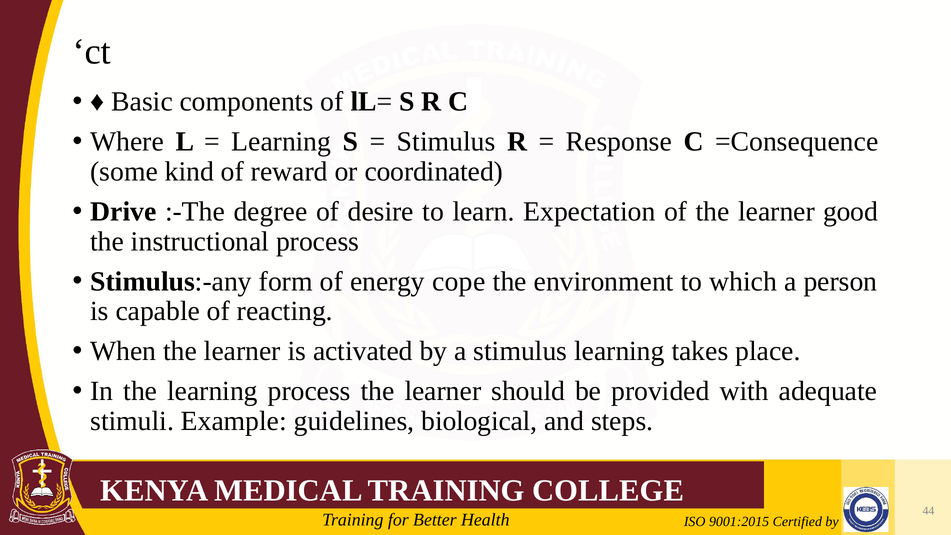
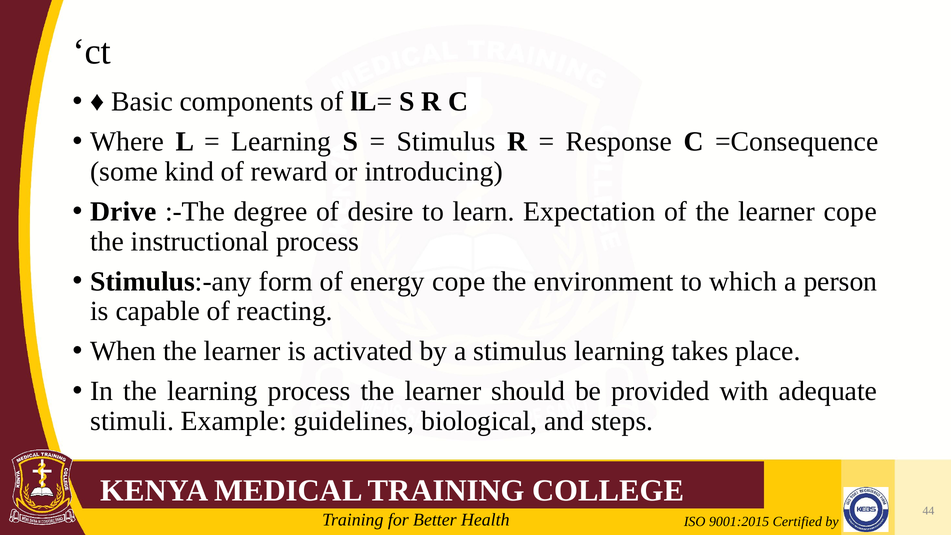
coordinated: coordinated -> introducing (434, 172)
learner good: good -> cope (850, 211)
